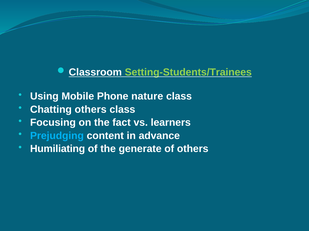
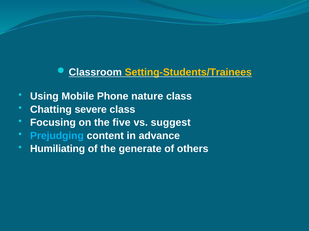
Setting-Students/Trainees colour: light green -> yellow (188, 72)
Chatting others: others -> severe (91, 110)
fact: fact -> five (121, 123)
learners: learners -> suggest (171, 123)
